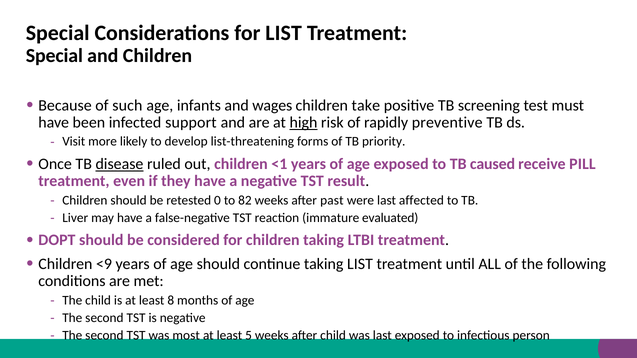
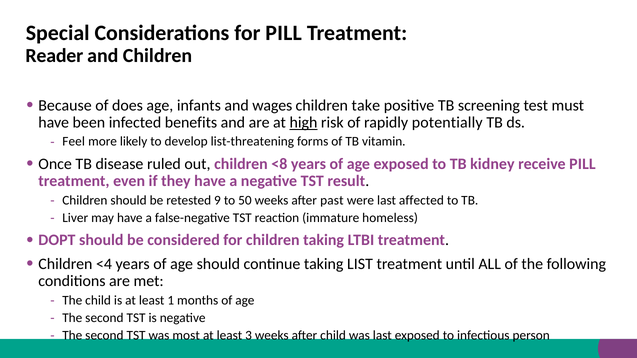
for LIST: LIST -> PILL (284, 33)
Special: Special -> Reader (54, 56)
such: such -> does (127, 105)
support: support -> benefits (191, 123)
preventive: preventive -> potentially (447, 123)
Visit: Visit -> Feel (74, 142)
priority: priority -> vitamin (384, 142)
disease underline: present -> none (119, 164)
<1: <1 -> <8 (279, 164)
caused: caused -> kidney (492, 164)
0: 0 -> 9 (217, 200)
82: 82 -> 50 (245, 200)
evaluated: evaluated -> homeless (390, 218)
<9: <9 -> <4 (104, 264)
8: 8 -> 1 (171, 301)
5: 5 -> 3 (249, 336)
